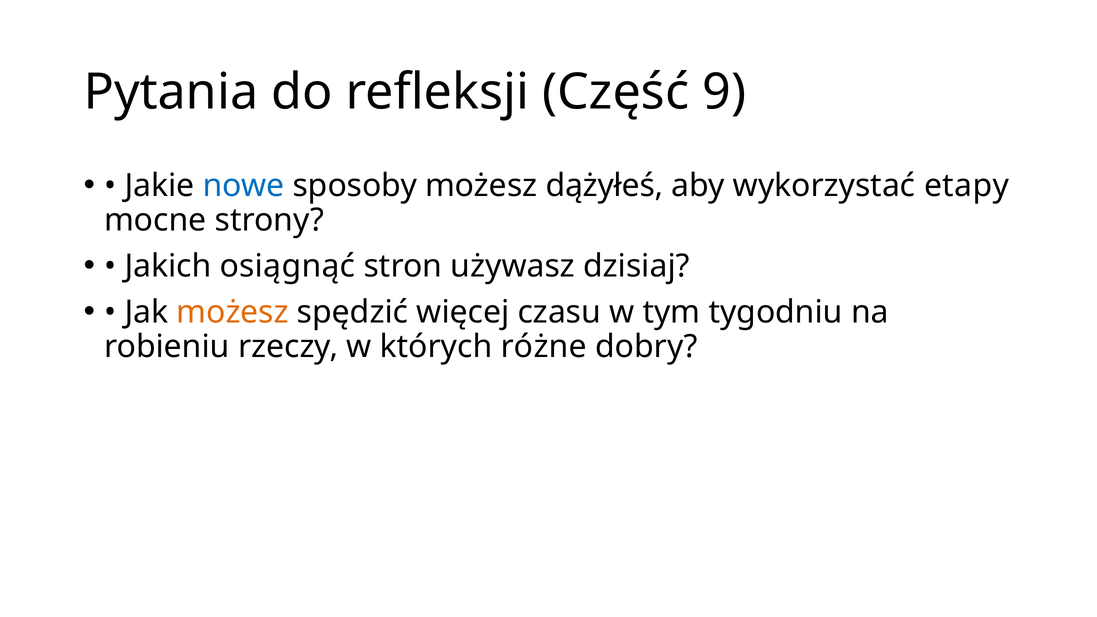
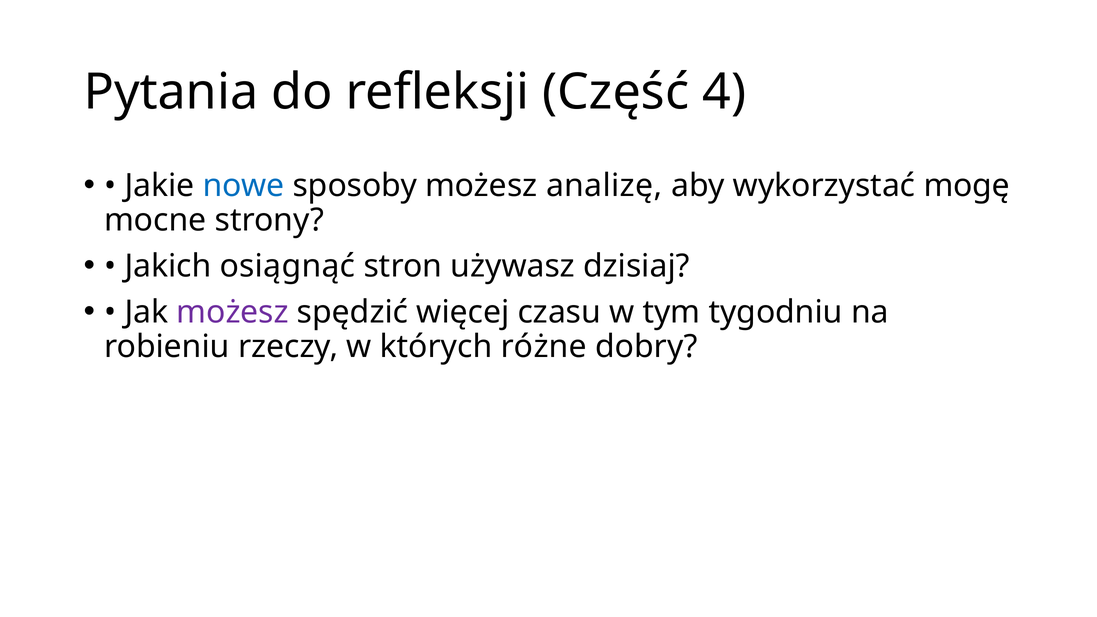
9: 9 -> 4 (724, 92)
dążyłeś: dążyłeś -> analizę (604, 185)
etapy: etapy -> mogę (967, 185)
możesz colour: orange -> purple (233, 312)
